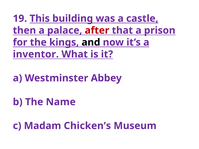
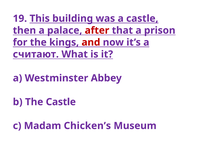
and colour: black -> red (91, 42)
inventor: inventor -> считают (36, 54)
The Name: Name -> Castle (61, 102)
